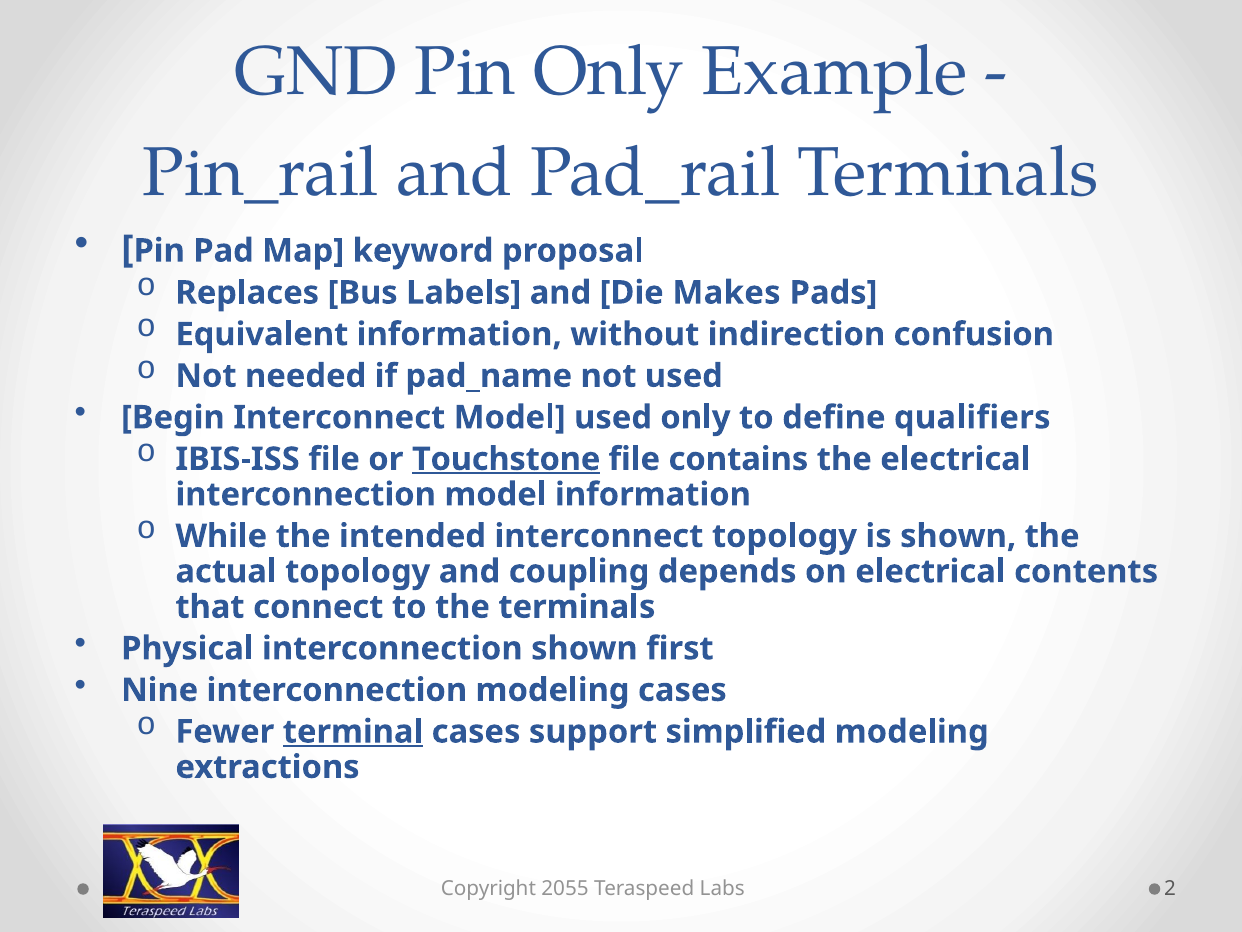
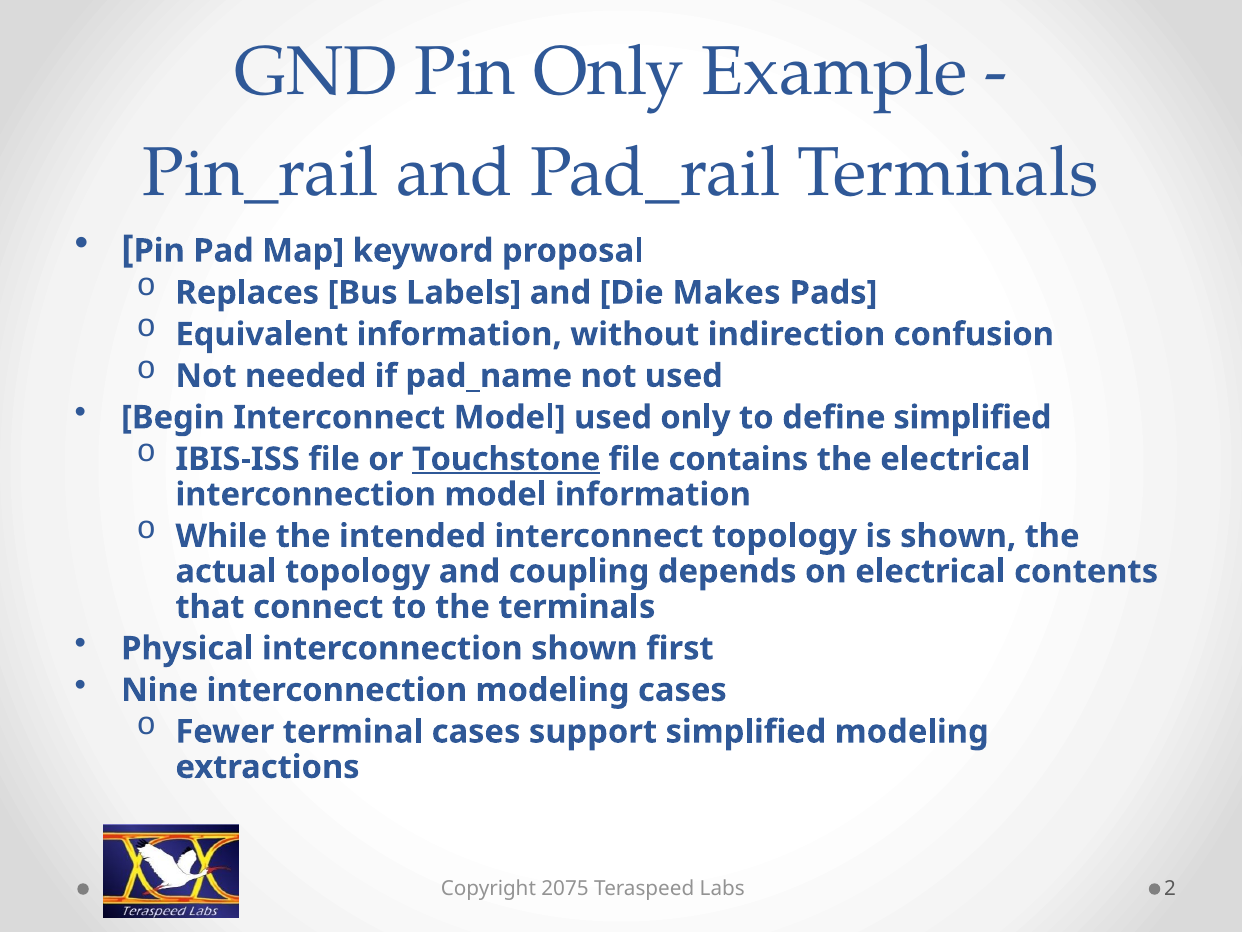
define qualifiers: qualifiers -> simplified (973, 417)
terminal underline: present -> none (353, 731)
2055: 2055 -> 2075 (565, 888)
